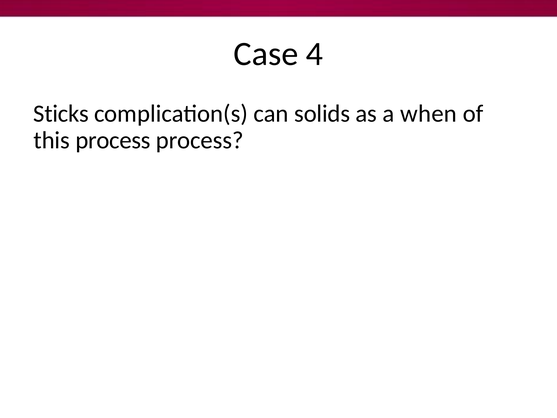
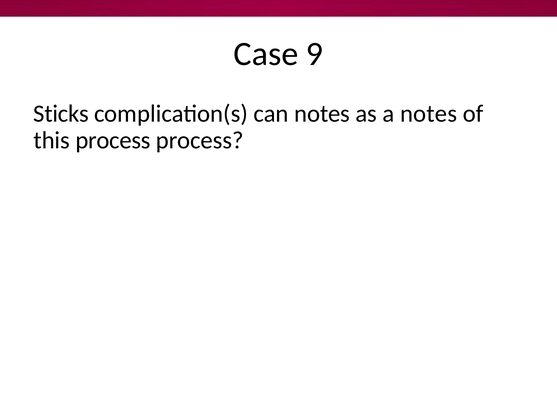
4: 4 -> 9 (315, 54)
can solids: solids -> notes (322, 113)
a when: when -> notes (429, 113)
